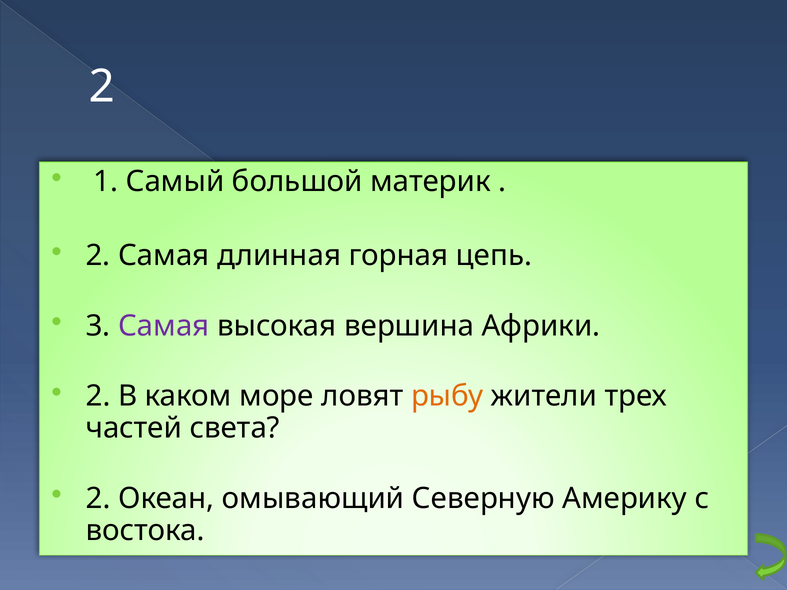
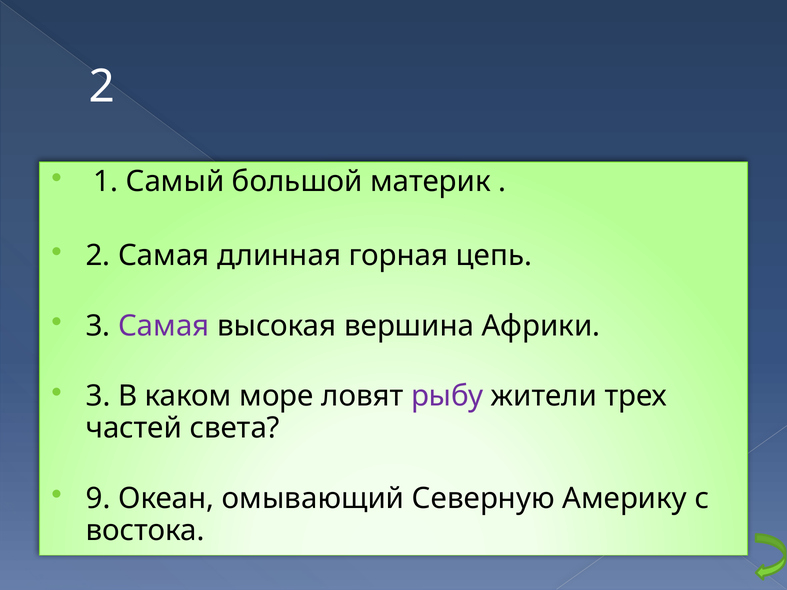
2: 2 -> 3 (98, 396)
рыбу colour: orange -> purple (447, 396)
2: 2 -> 9 (98, 499)
